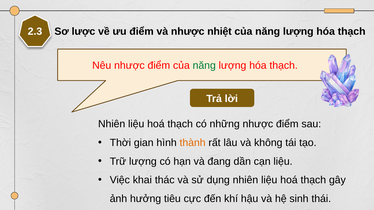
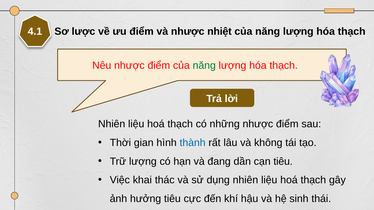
2.3: 2.3 -> 4.1 (35, 32)
thành colour: orange -> blue (193, 143)
cạn liệu: liệu -> tiêu (283, 162)
